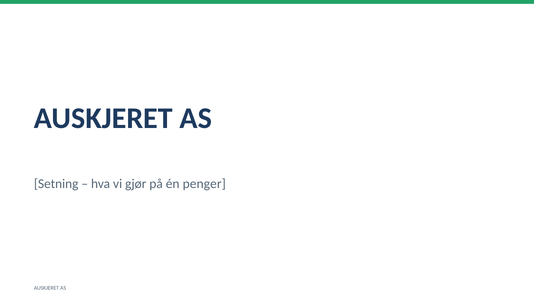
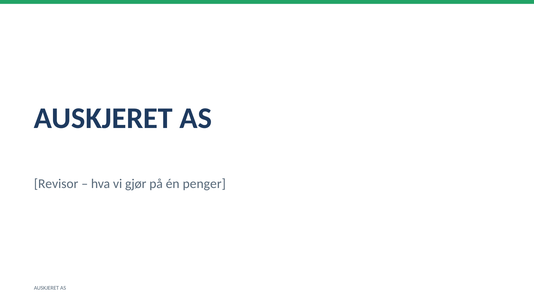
Setning: Setning -> Revisor (56, 184)
